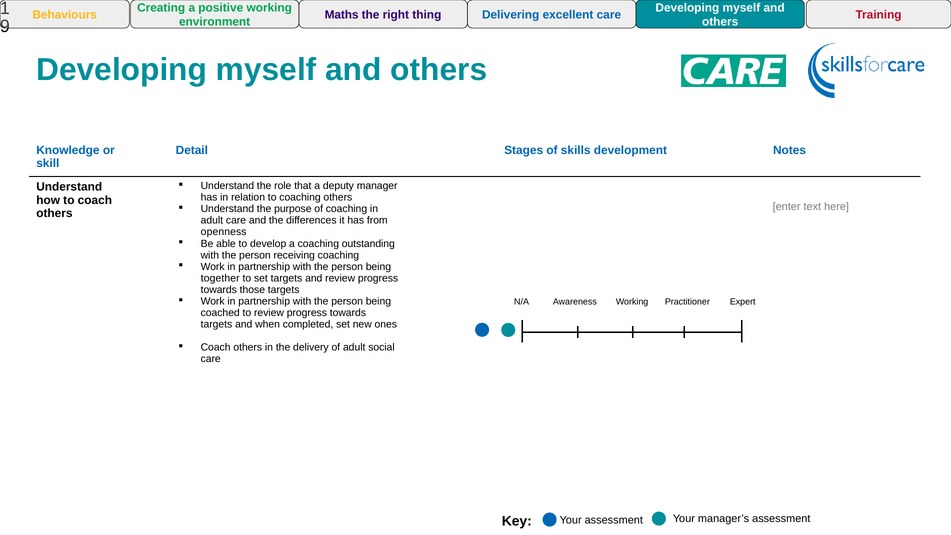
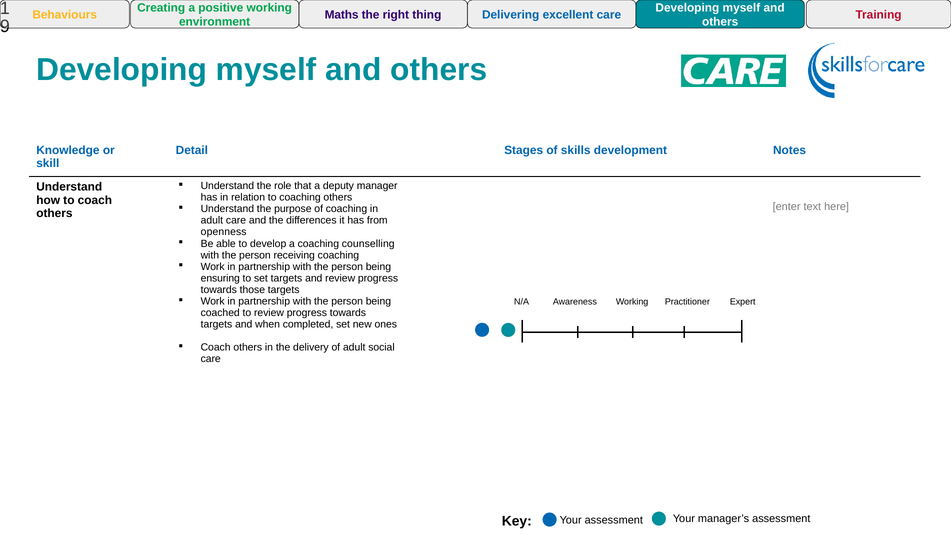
outstanding: outstanding -> counselling (368, 244)
together: together -> ensuring (220, 278)
